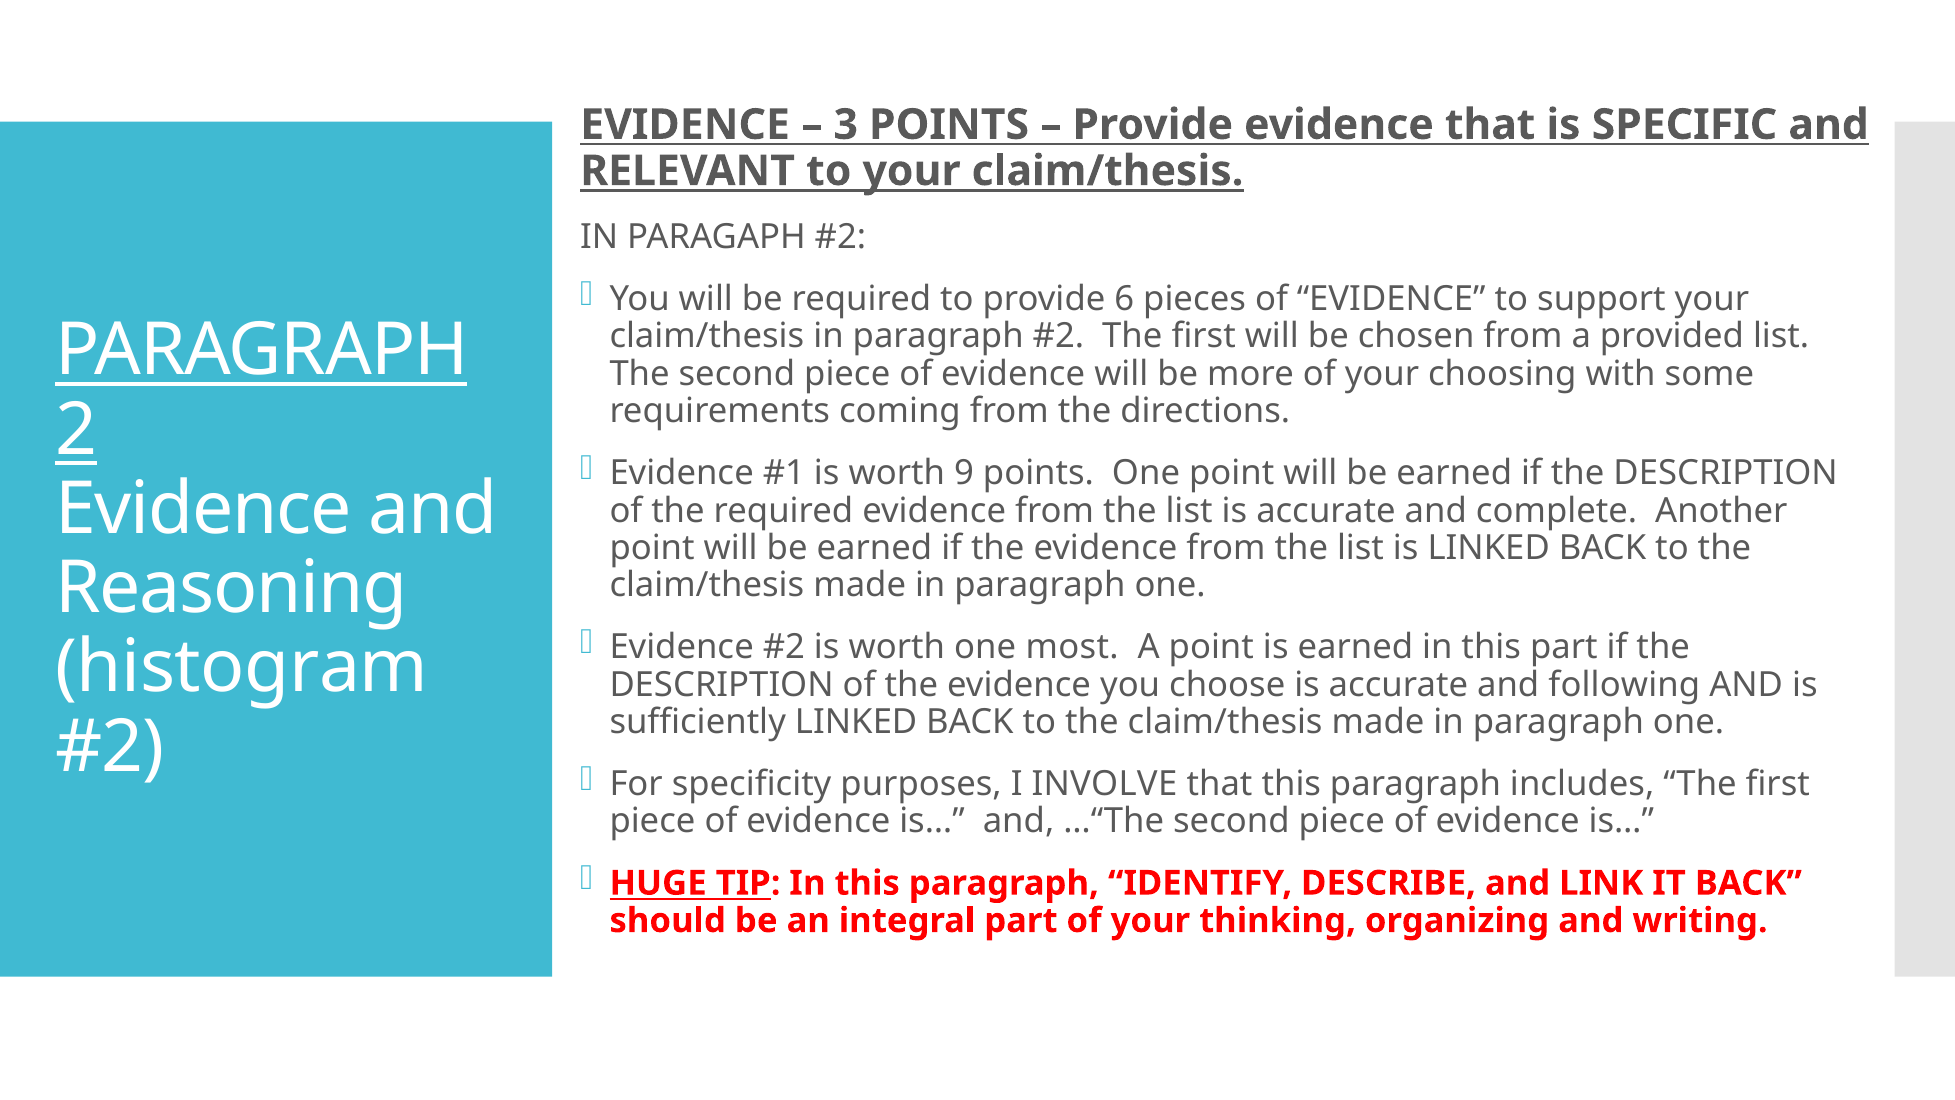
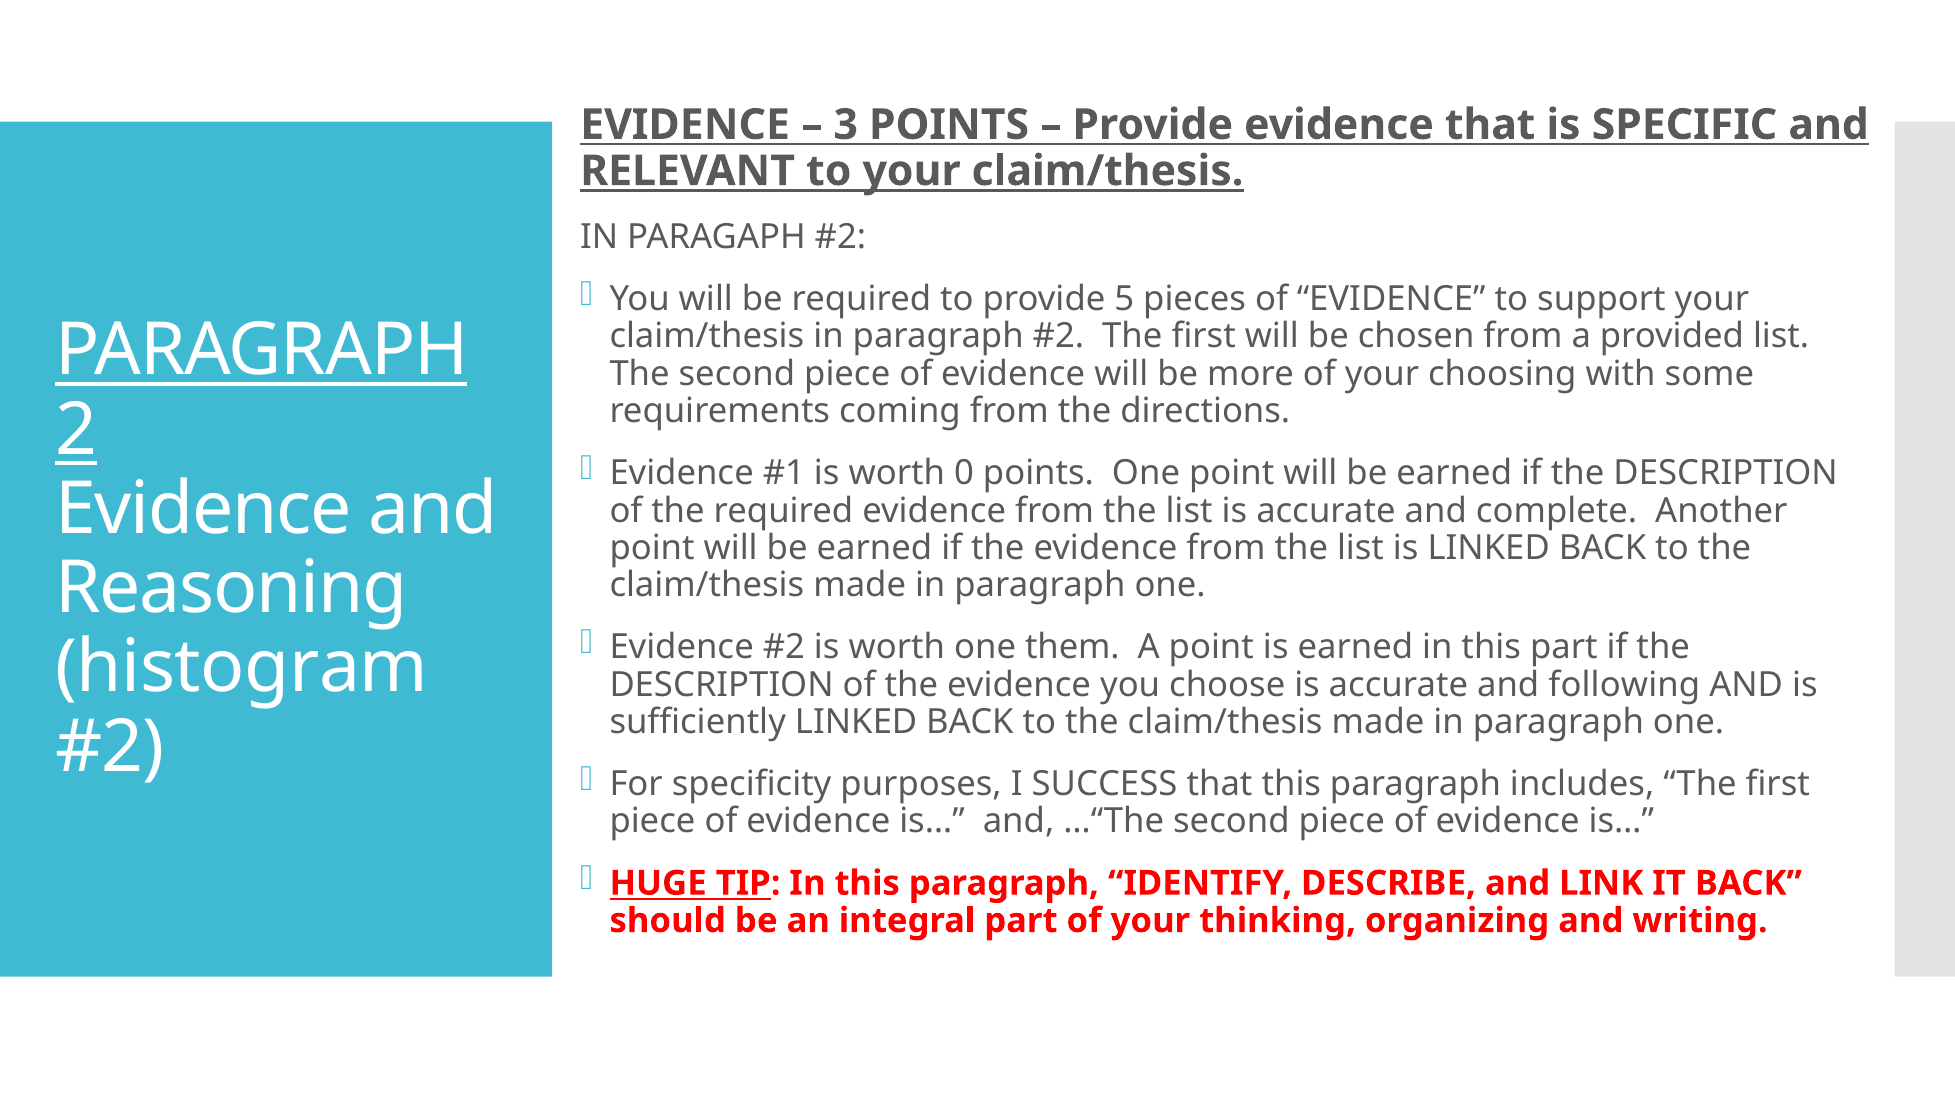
6: 6 -> 5 (1124, 299)
9: 9 -> 0 (964, 473)
most: most -> them (1072, 647)
INVOLVE: INVOLVE -> SUCCESS (1104, 784)
